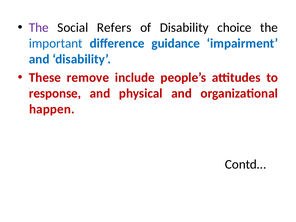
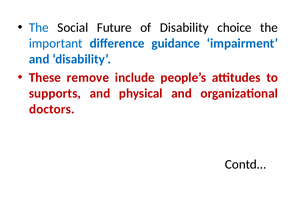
The colour: purple -> blue (39, 28)
Refers: Refers -> Future (114, 28)
response: response -> supports (55, 93)
happen: happen -> doctors (52, 109)
